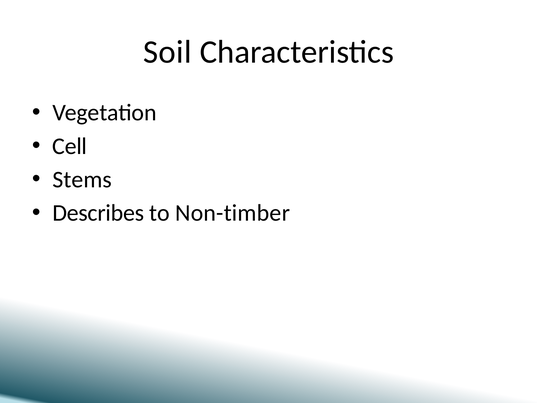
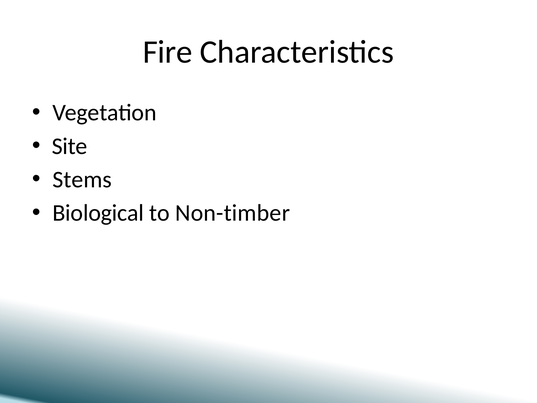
Soil: Soil -> Fire (168, 52)
Cell: Cell -> Site (70, 146)
Describes: Describes -> Biological (98, 213)
